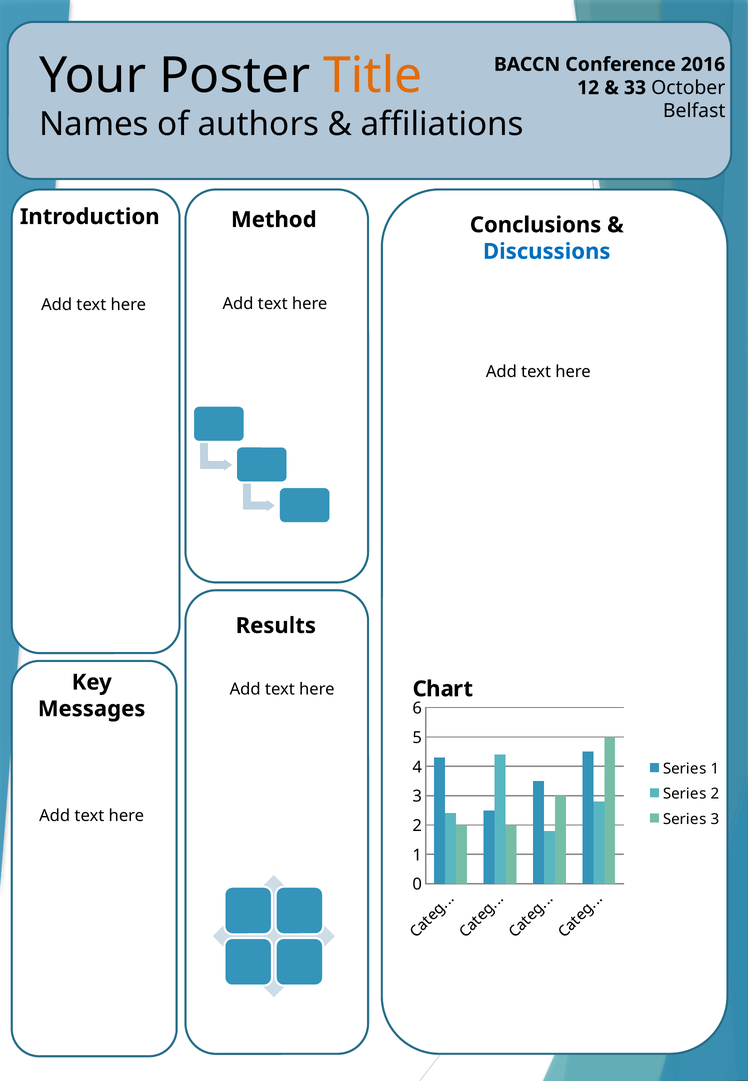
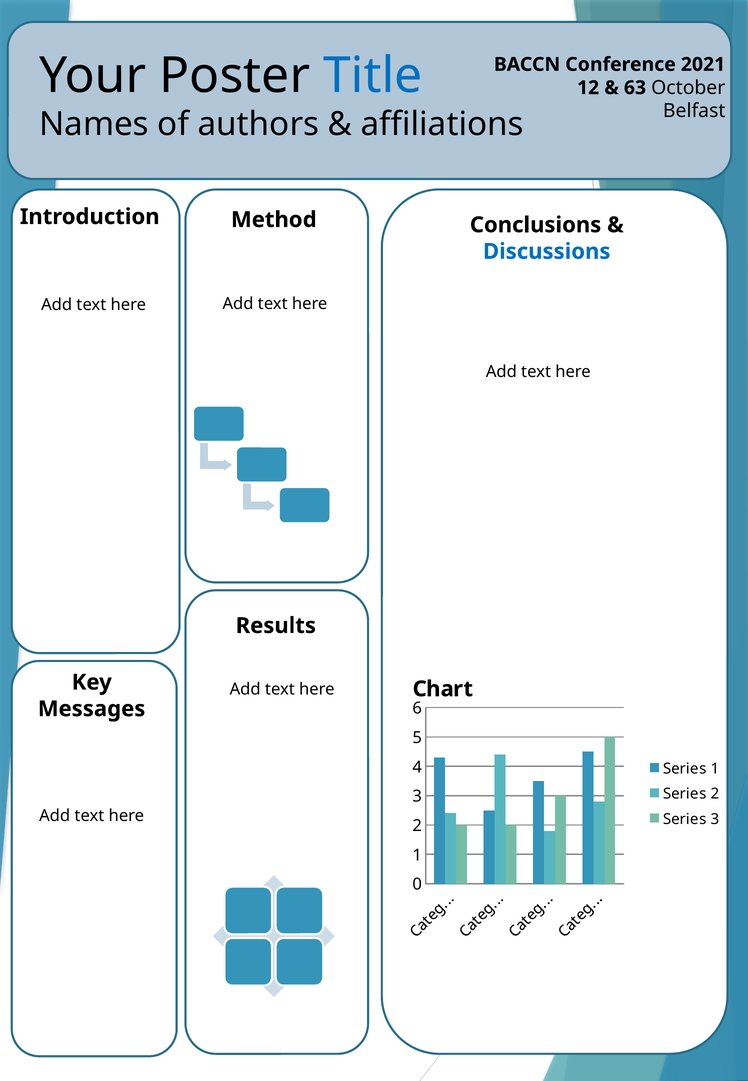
2016: 2016 -> 2021 (703, 64)
Title colour: orange -> blue (373, 76)
33: 33 -> 63 (635, 88)
